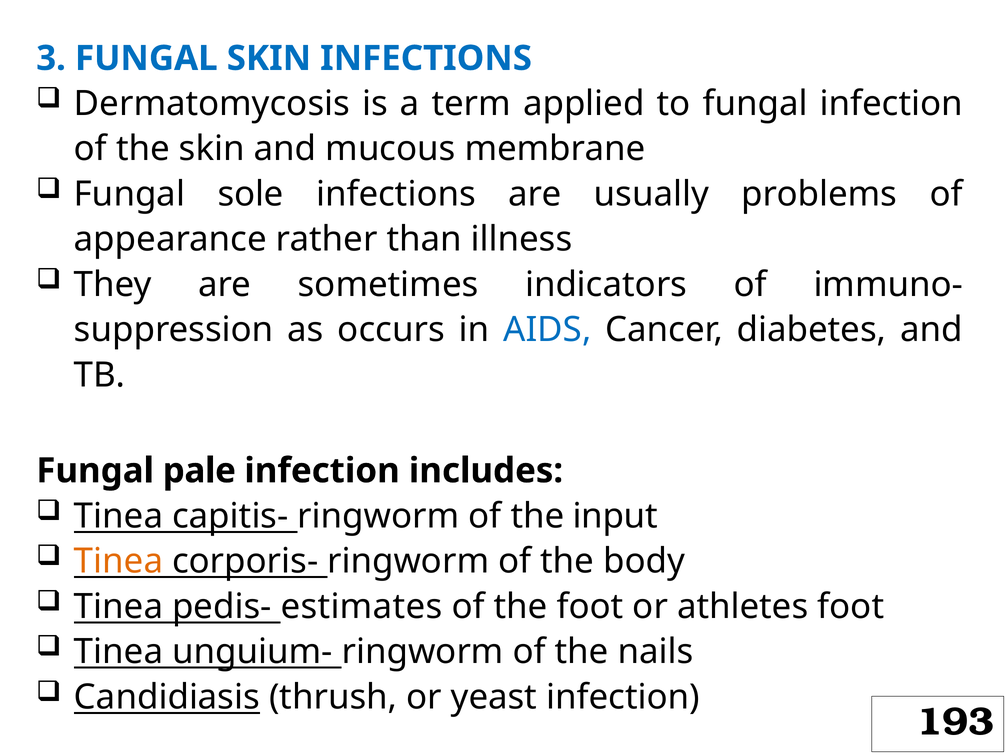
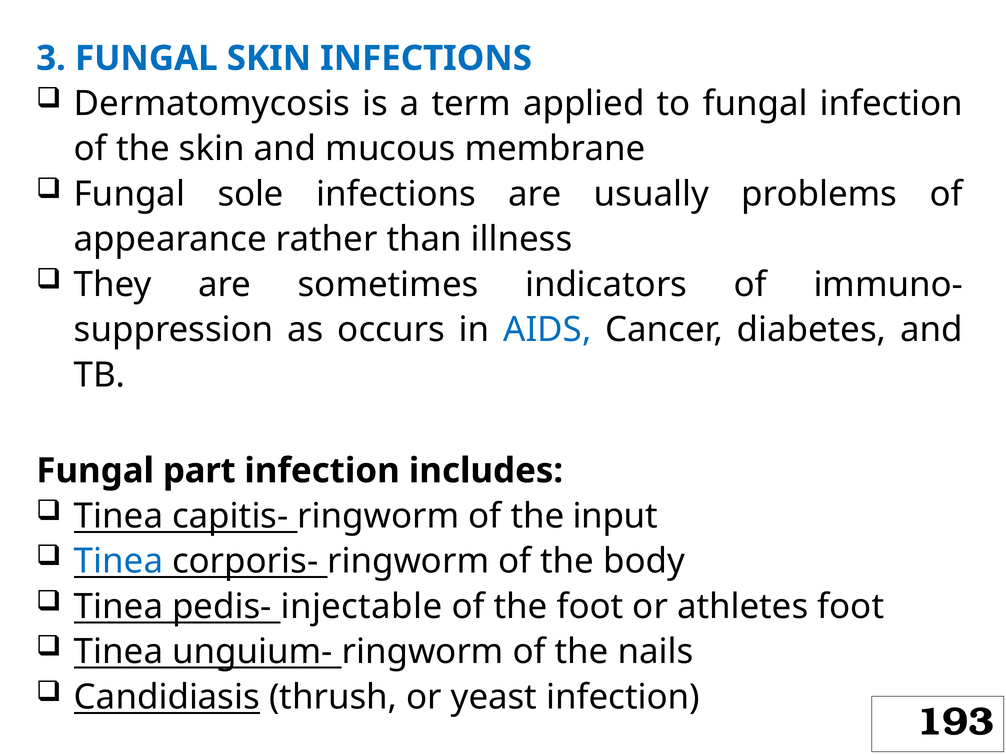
pale: pale -> part (199, 470)
Tinea colour: orange -> blue (119, 561)
estimates: estimates -> injectable (361, 606)
